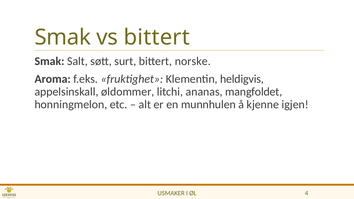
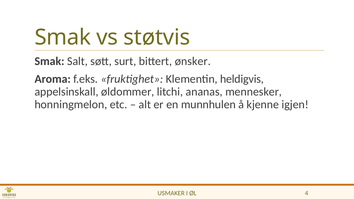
vs bittert: bittert -> støtvis (157, 37)
norske: norske -> ønsker (193, 61)
mangfoldet: mangfoldet -> mennesker (254, 92)
